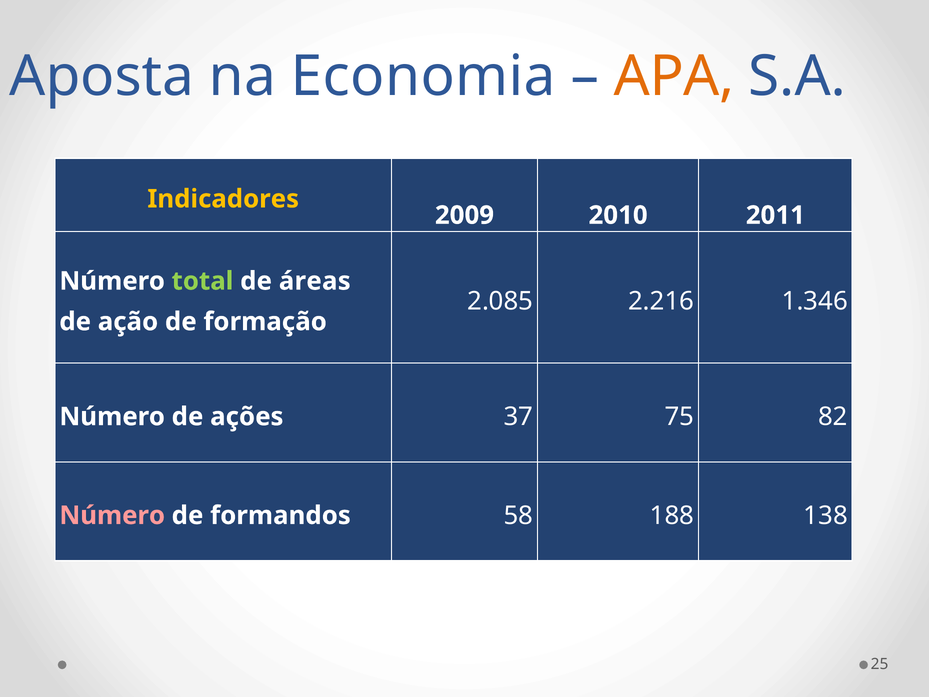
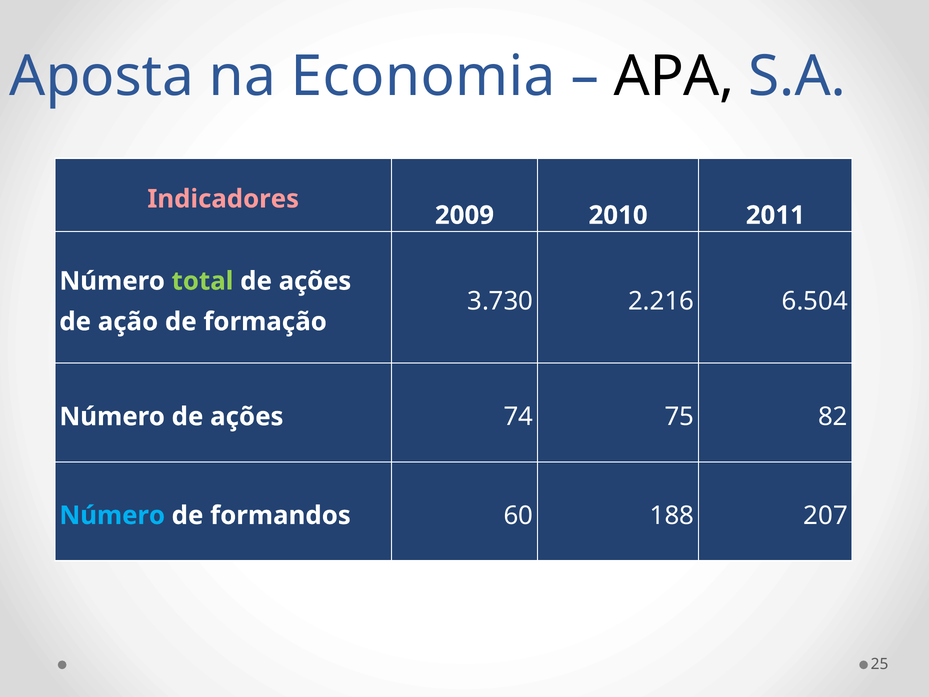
APA colour: orange -> black (674, 77)
Indicadores colour: yellow -> pink (223, 199)
áreas: áreas -> ações (315, 281)
2.085: 2.085 -> 3.730 (500, 301)
1.346: 1.346 -> 6.504 (815, 301)
37: 37 -> 74 (518, 417)
Número colour: pink -> light blue (112, 515)
58: 58 -> 60 (518, 515)
138: 138 -> 207 (826, 515)
